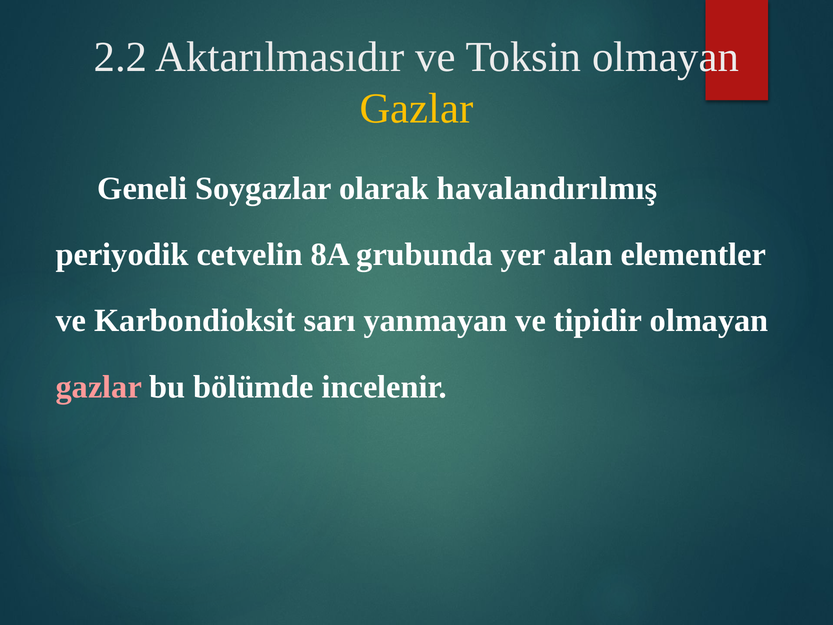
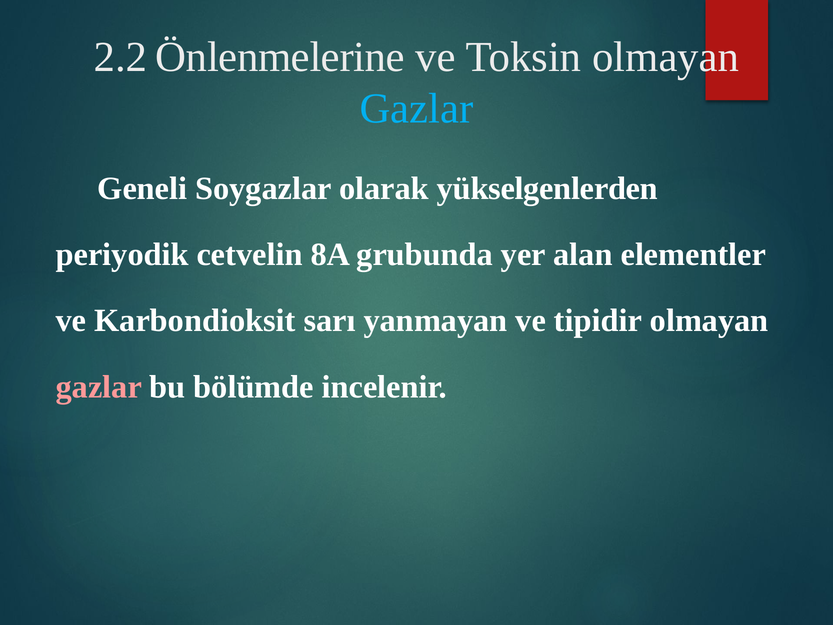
Aktarılmasıdır: Aktarılmasıdır -> Önlenmelerine (280, 57)
Gazlar colour: yellow -> light blue (416, 109)
havalandırılmış: havalandırılmış -> yükselgenlerden (547, 188)
